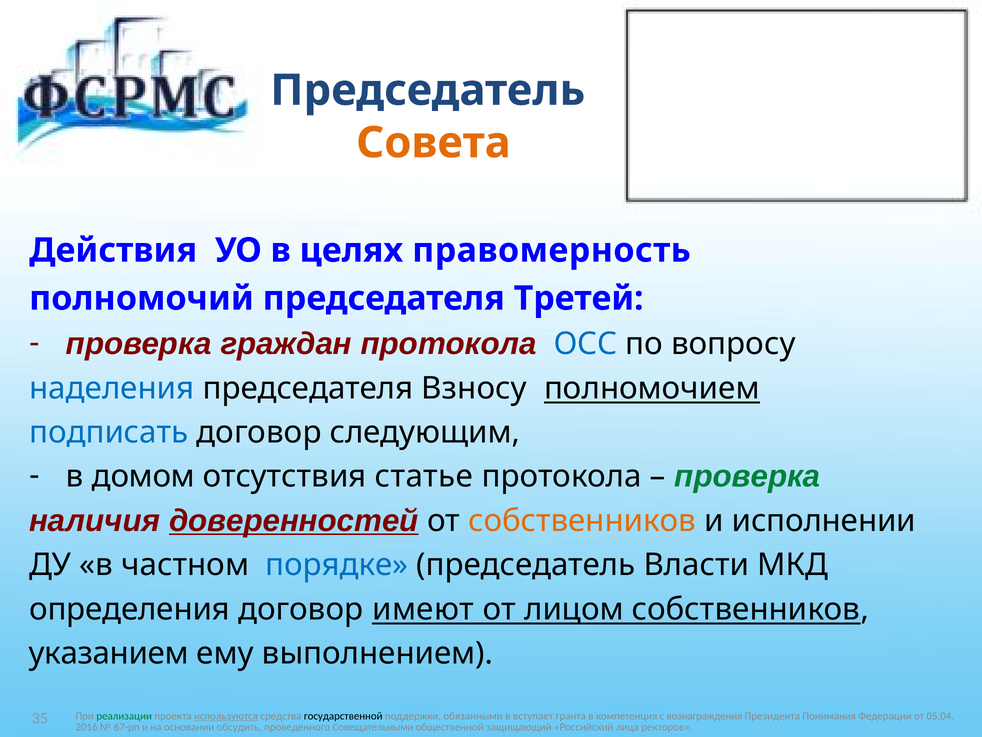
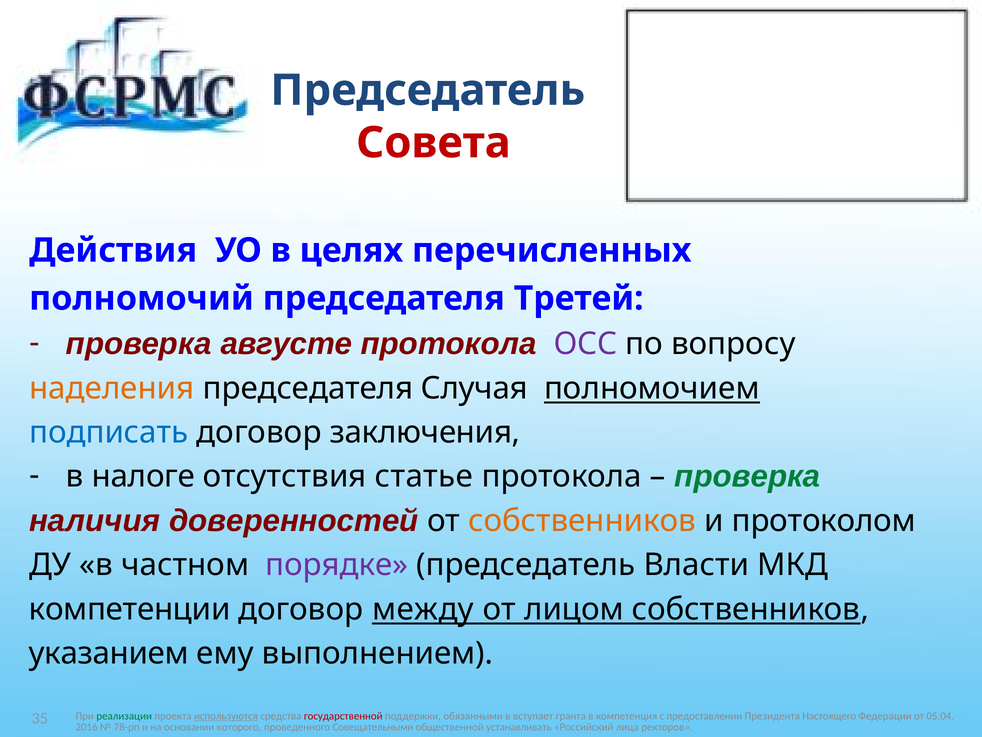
Совета colour: orange -> red (433, 143)
правомерность: правомерность -> перечисленных (552, 250)
граждан: граждан -> августе (286, 344)
ОСС colour: blue -> purple (586, 344)
наделения colour: blue -> orange (112, 388)
Взносу: Взносу -> Случая (474, 388)
следующим: следующим -> заключения (425, 432)
домом: домом -> налоге (143, 476)
доверенностей underline: present -> none (294, 520)
исполнении: исполнении -> протоколом (824, 520)
порядке colour: blue -> purple (337, 565)
определения: определения -> компетенции (130, 609)
имеют: имеют -> между (423, 609)
государственной colour: black -> red (343, 716)
вознаграждения: вознаграждения -> предоставлении (704, 716)
Понимания: Понимания -> Настоящего (829, 716)
67-рп: 67-рп -> 78-рп (127, 726)
обсудить: обсудить -> которого (239, 726)
защищающий: защищающий -> устанавливать (519, 726)
